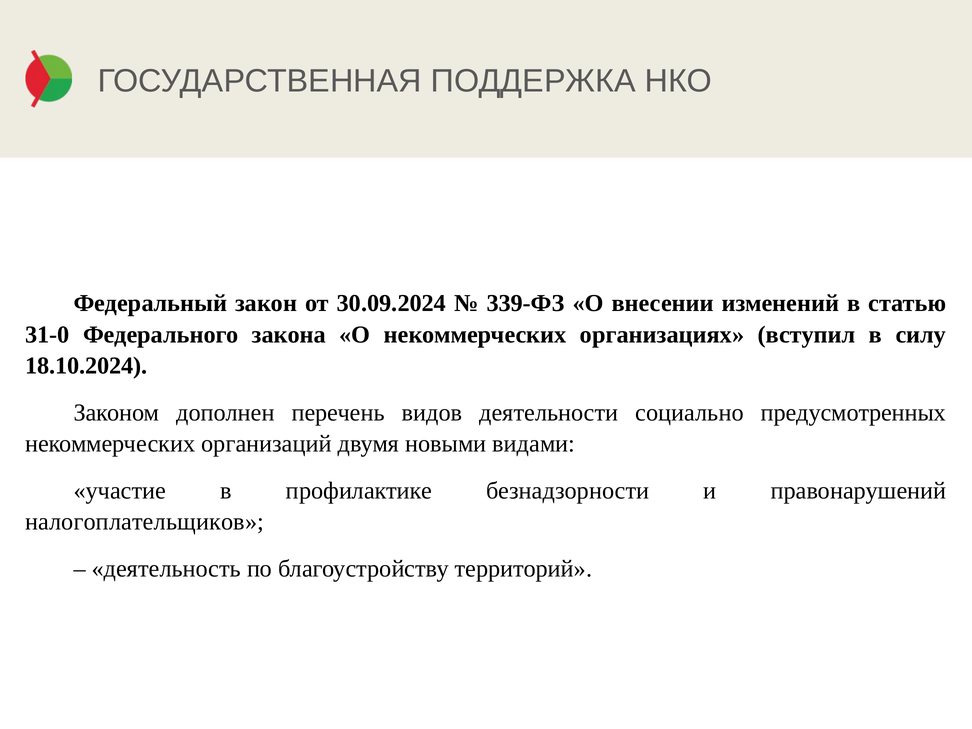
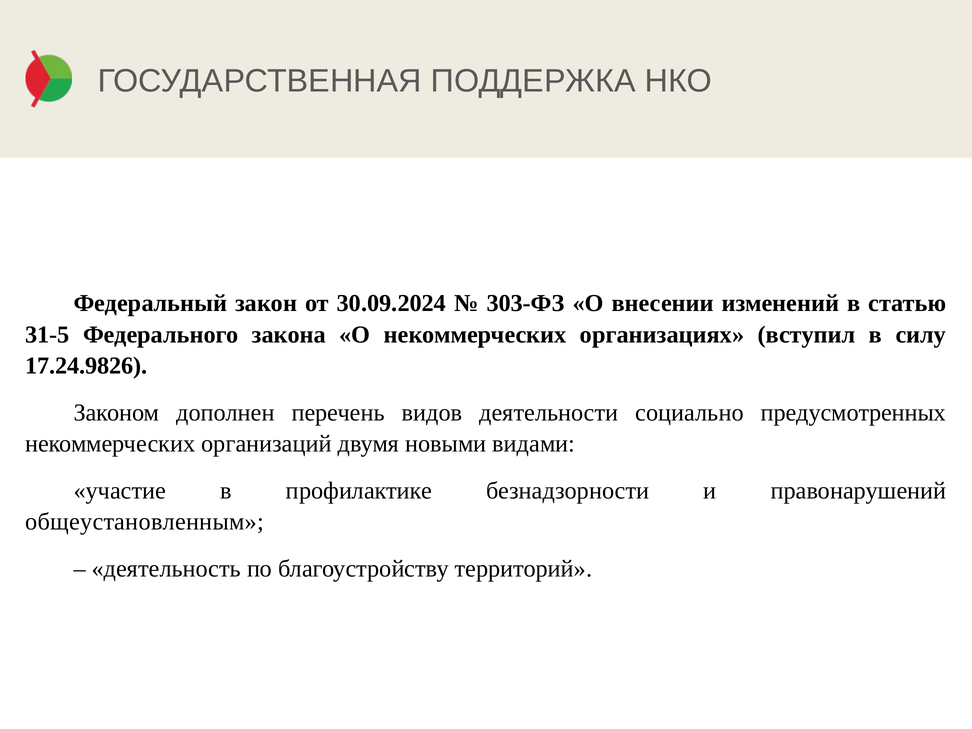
339-ФЗ: 339-ФЗ -> 303-ФЗ (526, 303)
31-0: 31-0 -> 31-5 (47, 335)
18.10.2024: 18.10.2024 -> 17.24.9826 (86, 366)
налогоплательщиков: налогоплательщиков -> общеустановленным (145, 522)
